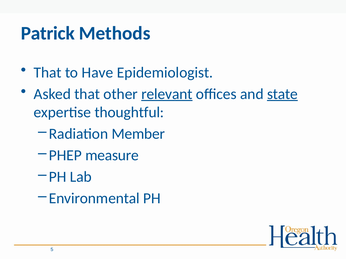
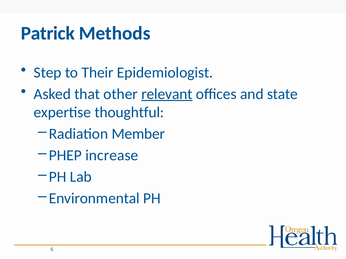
That: That -> Step (48, 73)
Have: Have -> Their (98, 73)
state underline: present -> none (282, 94)
measure: measure -> increase (112, 156)
